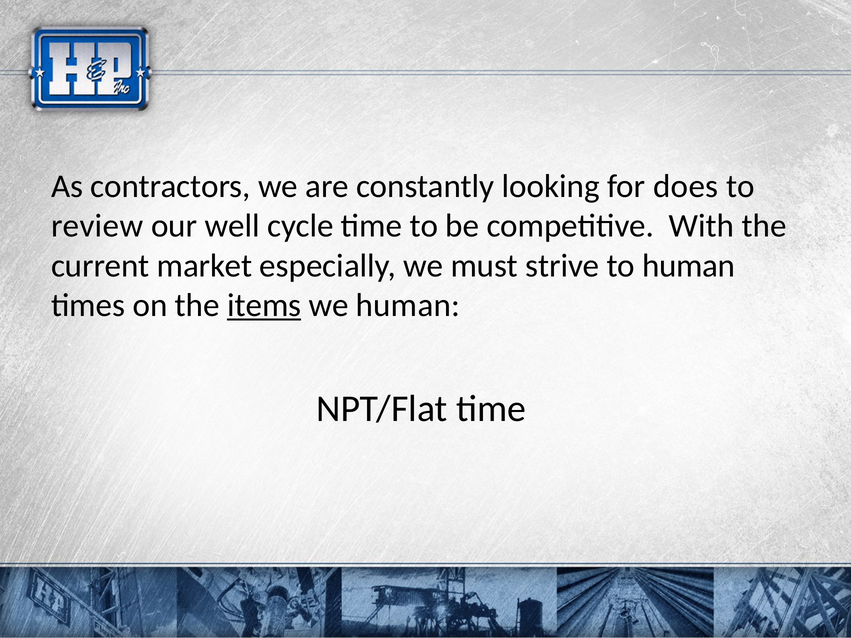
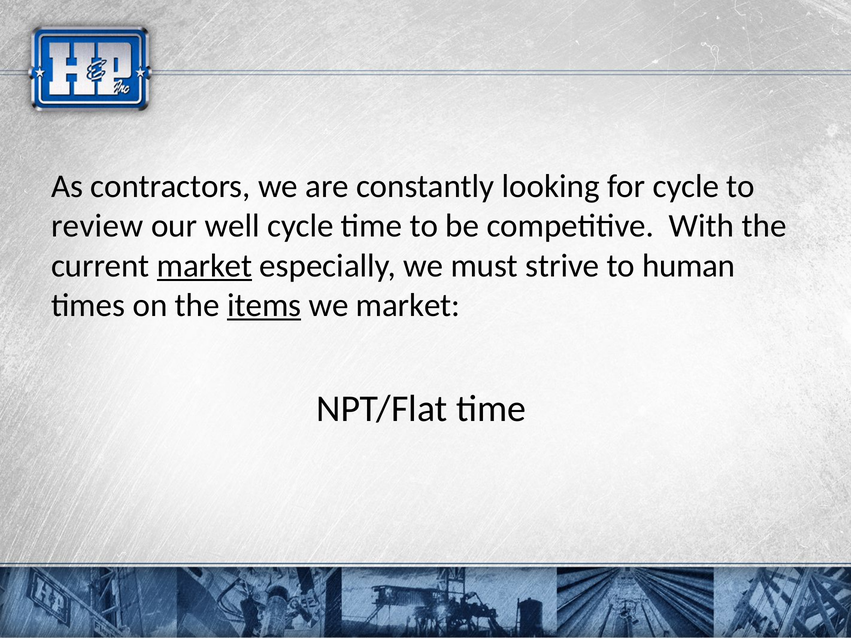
for does: does -> cycle (686, 186)
market underline: none -> present (205, 266)
we human: human -> market (408, 305)
